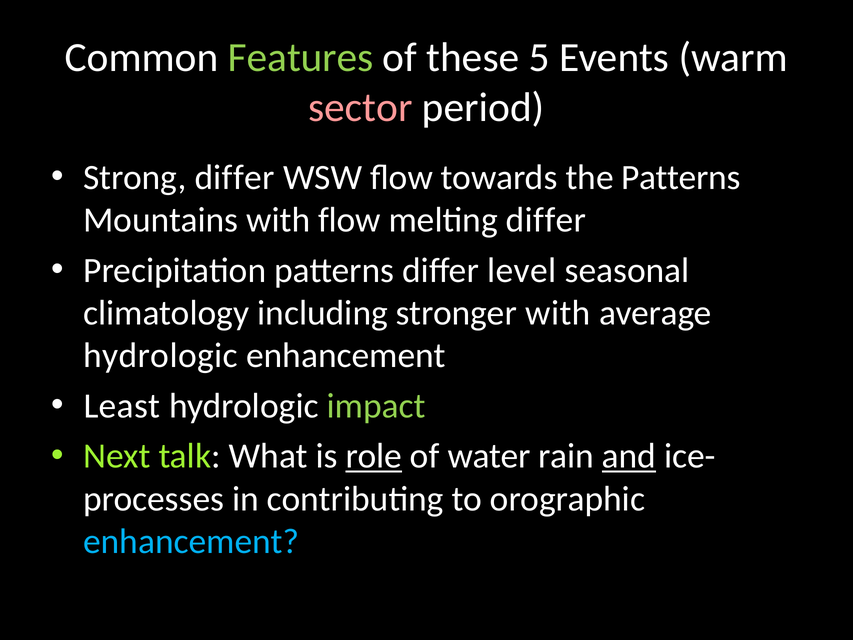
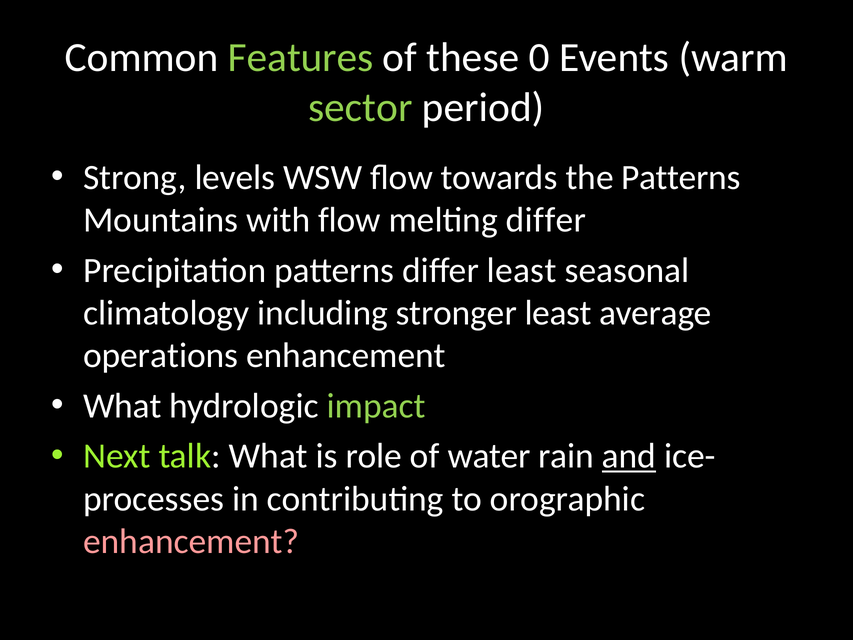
5: 5 -> 0 (539, 58)
sector colour: pink -> light green (360, 107)
Strong differ: differ -> levels (235, 177)
differ level: level -> least (522, 270)
stronger with: with -> least (558, 313)
hydrologic: hydrologic -> operations (161, 356)
Least: Least -> What (122, 406)
role underline: present -> none (374, 456)
enhancement colour: light blue -> pink (191, 541)
